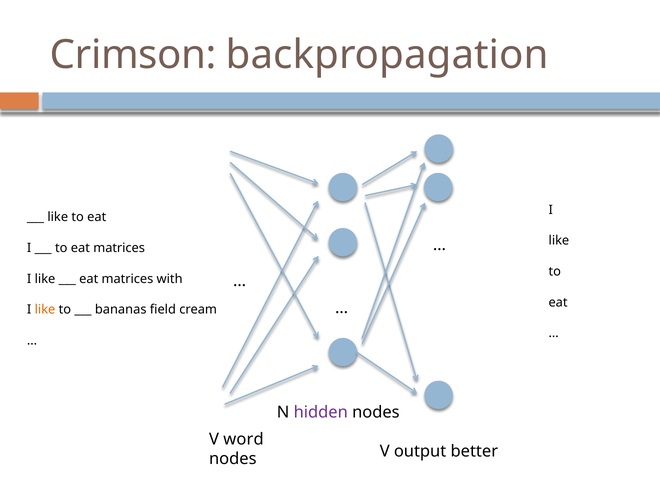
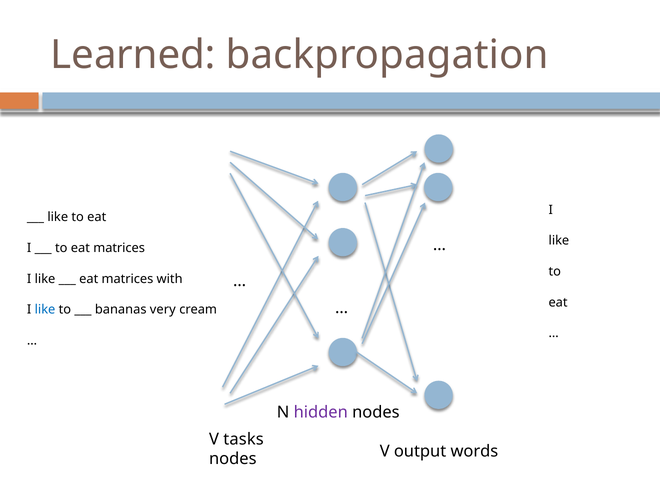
Crimson: Crimson -> Learned (133, 55)
like colour: orange -> blue (45, 310)
field: field -> very (163, 310)
word: word -> tasks (244, 439)
better: better -> words (474, 452)
